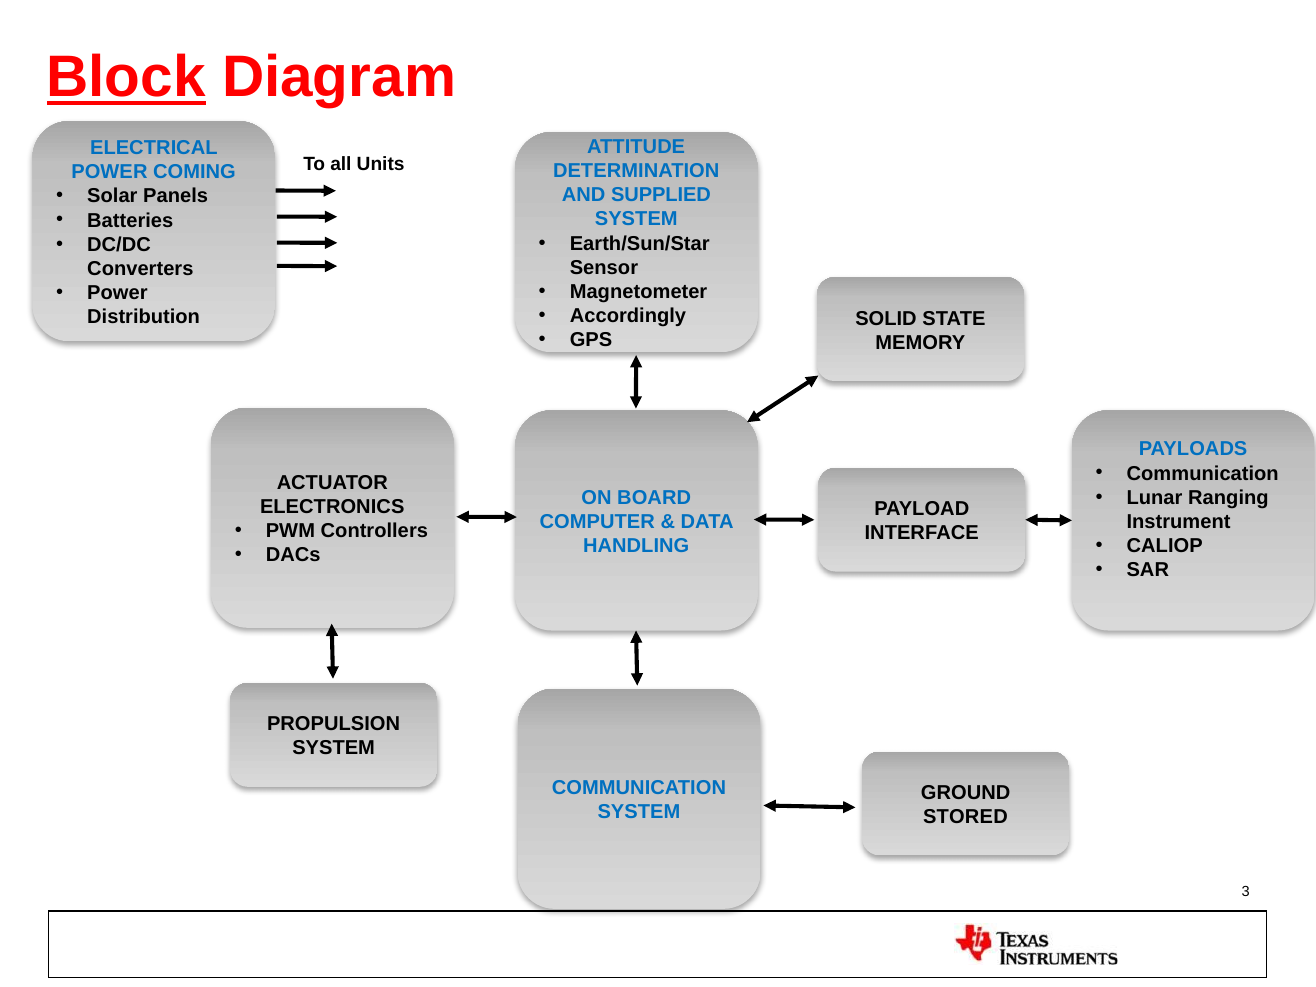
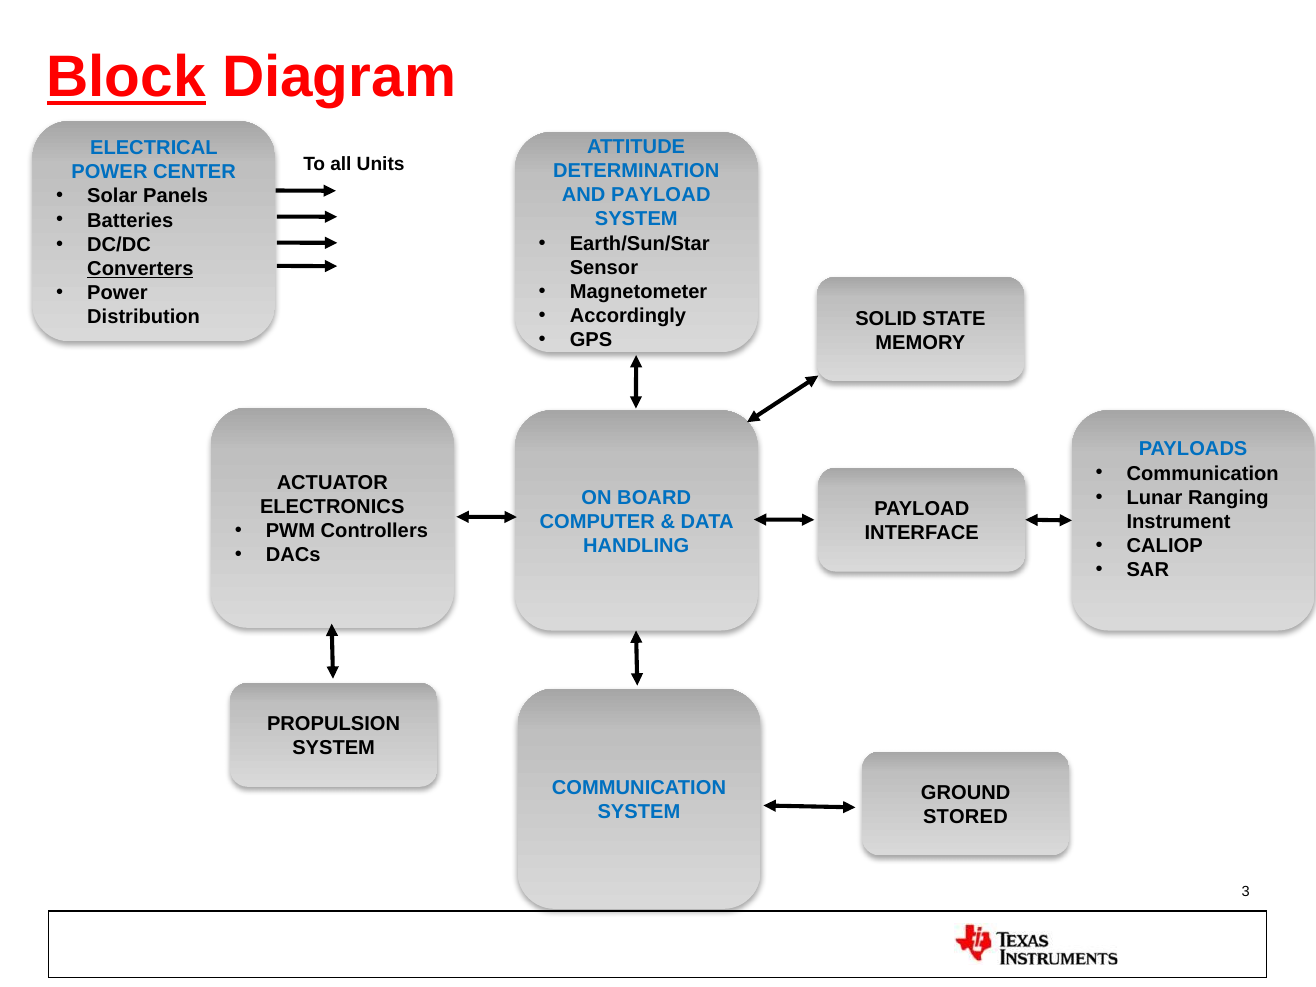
COMING: COMING -> CENTER (194, 172)
AND SUPPLIED: SUPPLIED -> PAYLOAD (661, 195)
Converters underline: none -> present (140, 269)
